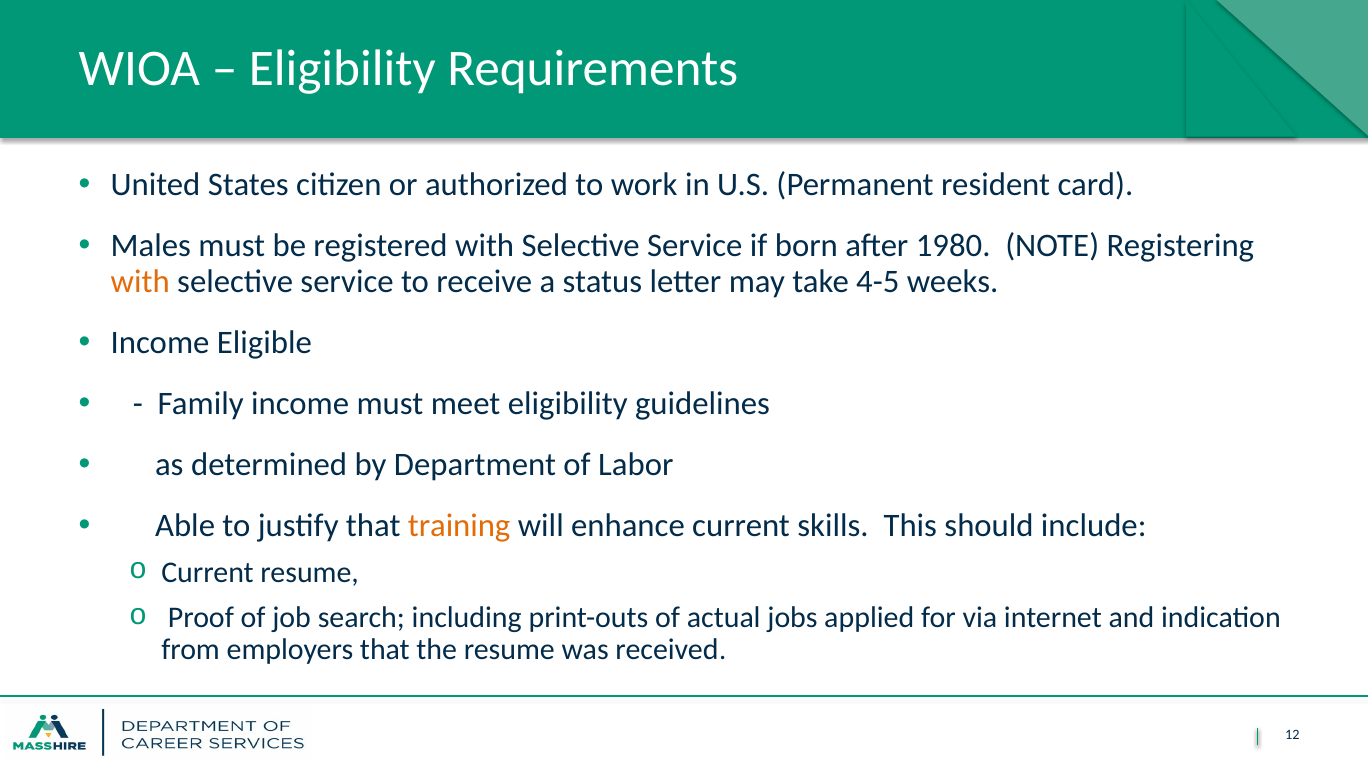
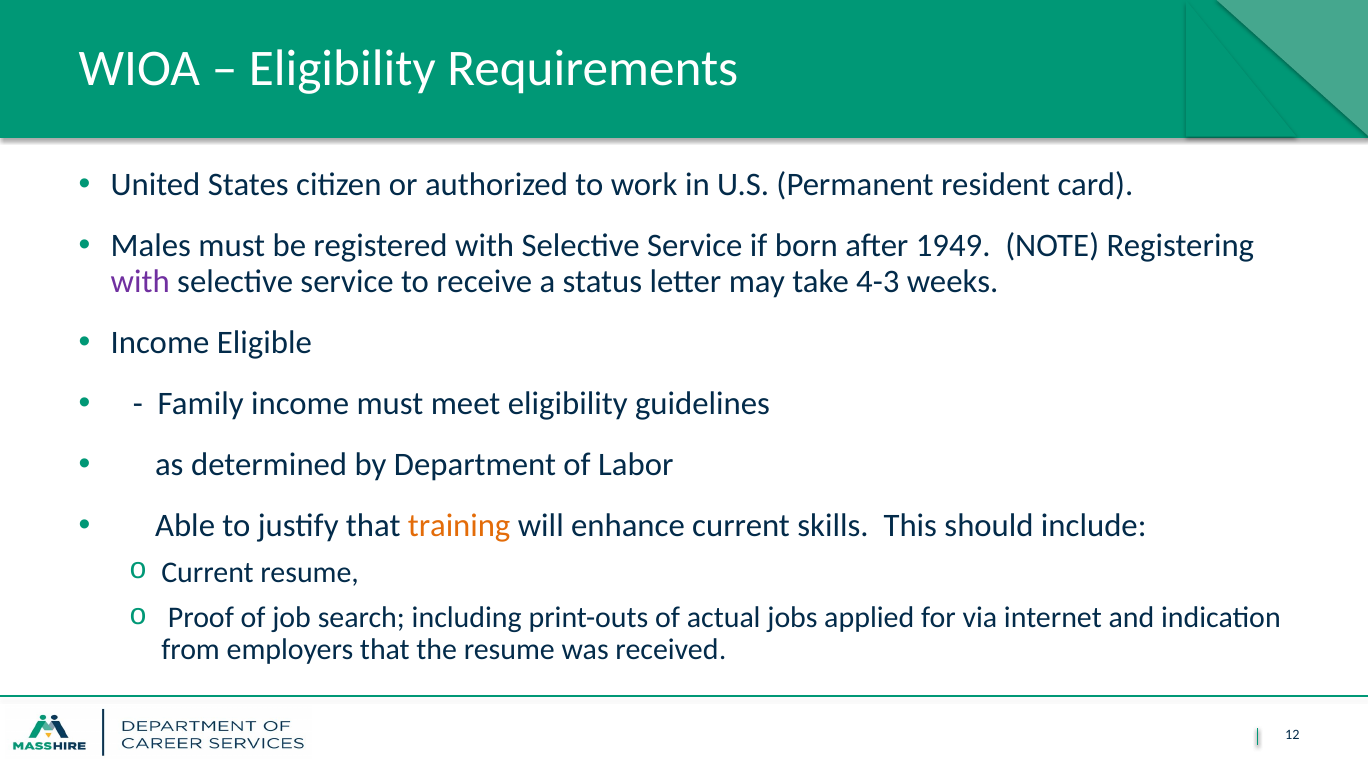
1980: 1980 -> 1949 (953, 246)
with colour: orange -> purple (140, 281)
4-5: 4-5 -> 4-3 (878, 281)
